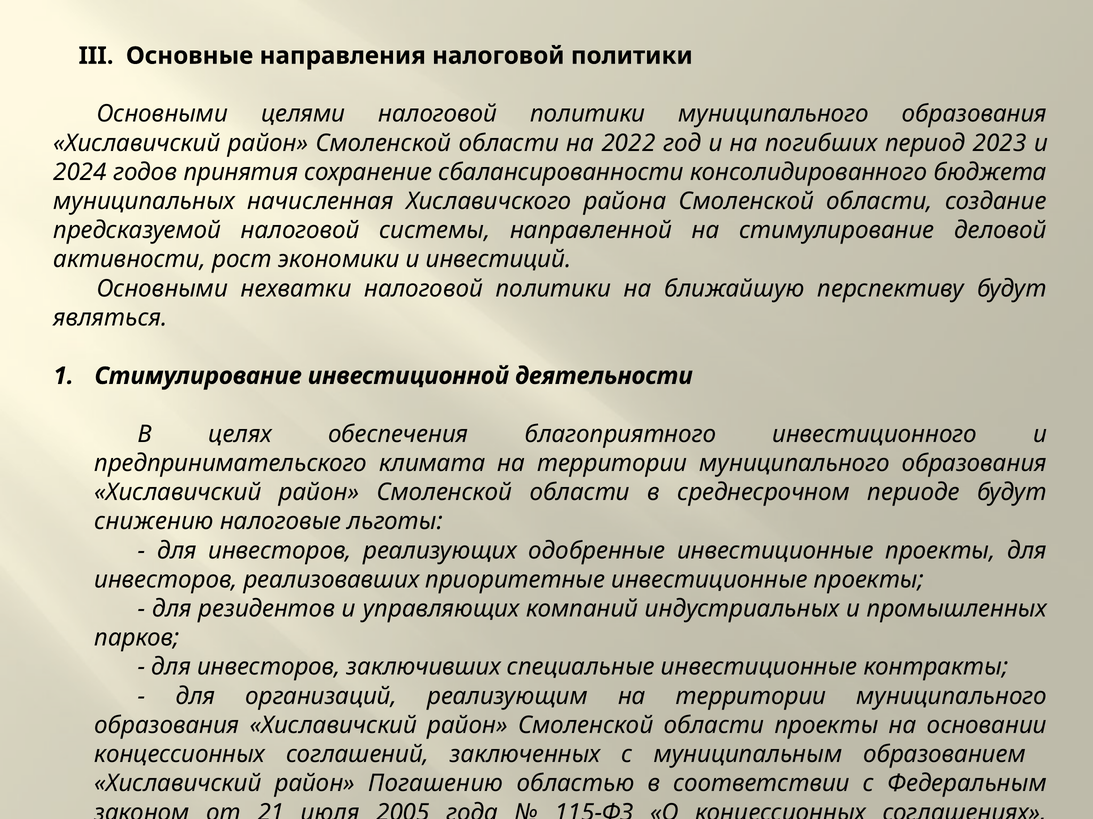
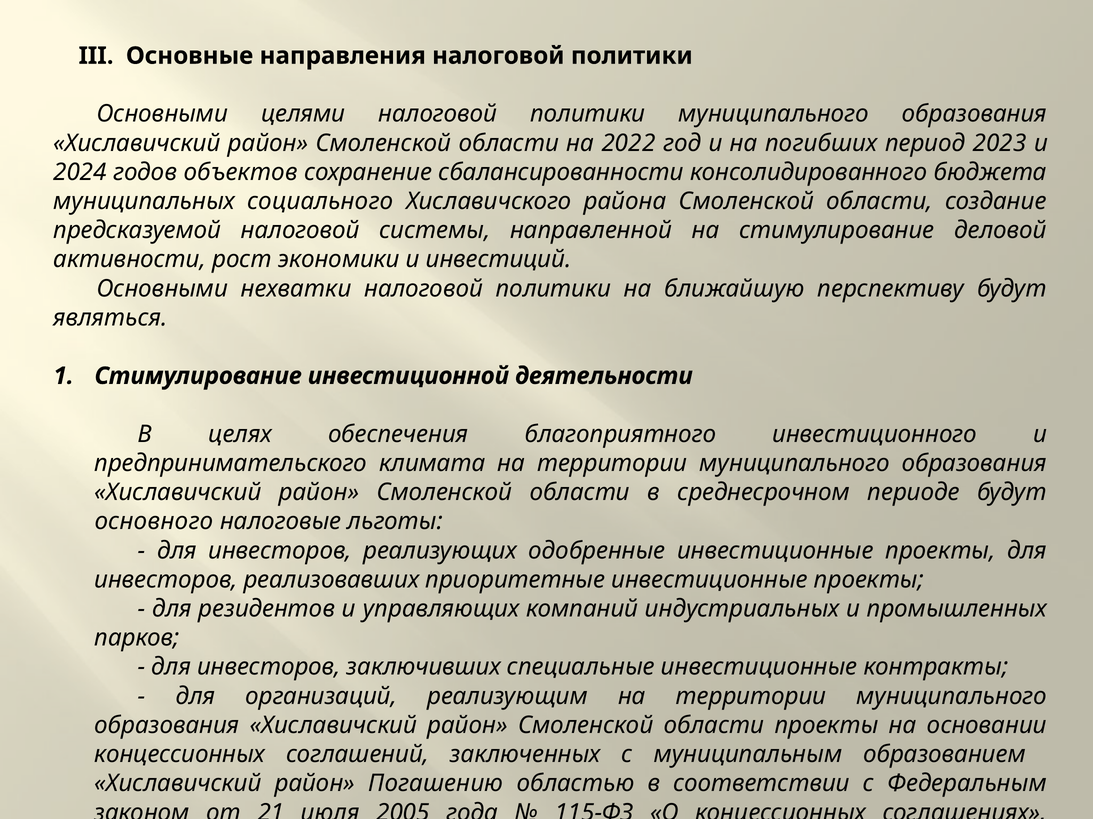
годов принятия: принятия -> объектов (241, 172)
начисленная: начисленная -> социального (320, 201)
снижению: снижению -> основного (154, 522)
